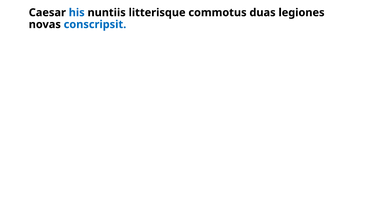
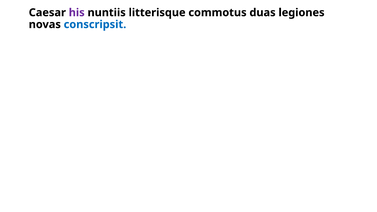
his colour: blue -> purple (77, 13)
